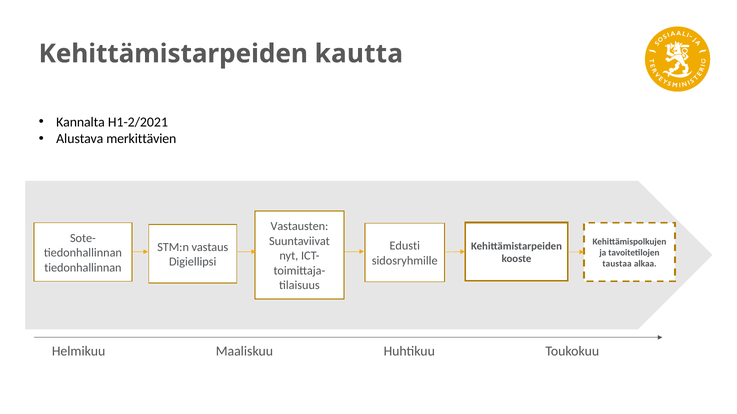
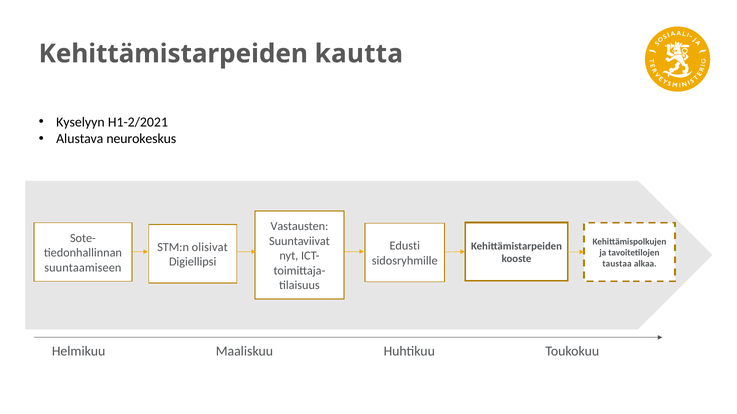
Kannalta: Kannalta -> Kyselyyn (80, 122)
merkittävien: merkittävien -> neurokeskus (141, 139)
vastaus: vastaus -> olisivat (210, 248)
tiedonhallinnan: tiedonhallinnan -> suuntaamiseen (83, 268)
